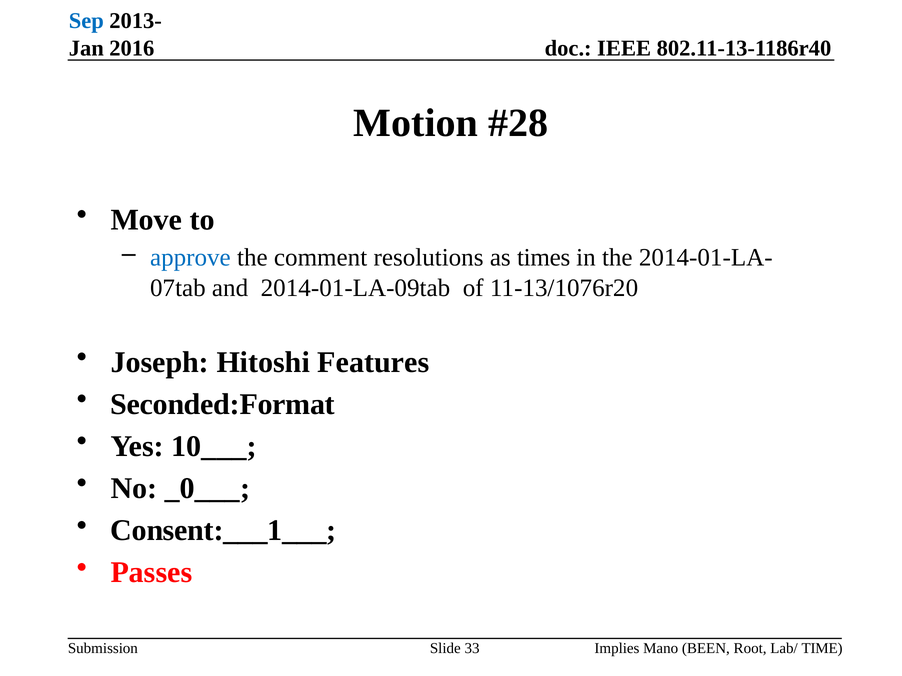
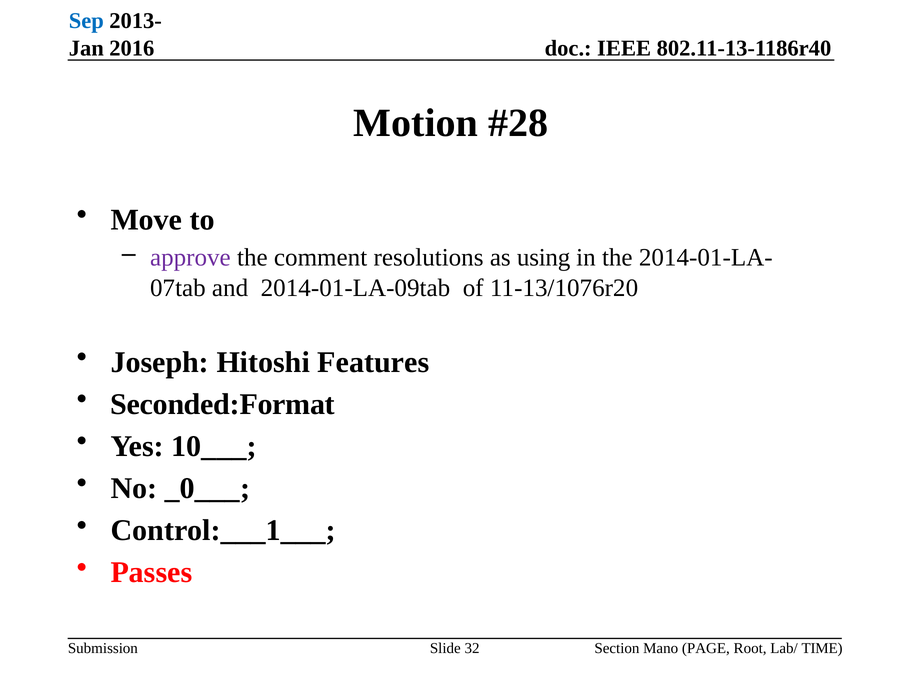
approve colour: blue -> purple (190, 258)
times: times -> using (544, 258)
Consent:___1___: Consent:___1___ -> Control:___1___ (223, 531)
33: 33 -> 32 (472, 649)
Implies: Implies -> Section (617, 649)
BEEN: BEEN -> PAGE (706, 649)
